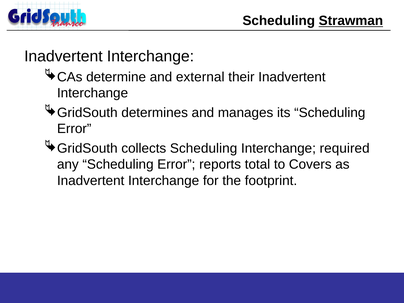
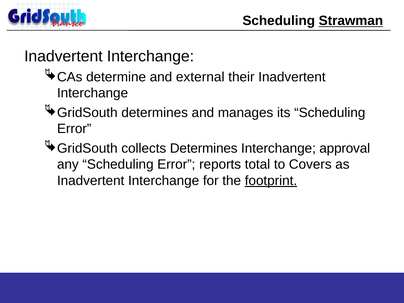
collects Scheduling: Scheduling -> Determines (204, 148)
required: required -> approval (345, 148)
footprint underline: none -> present (271, 181)
